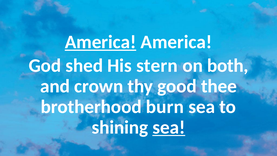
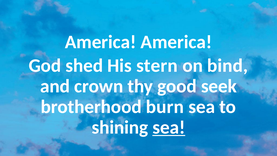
America underline: present -> none (101, 42)
both: both -> bind (228, 65)
thee: thee -> seek (219, 86)
